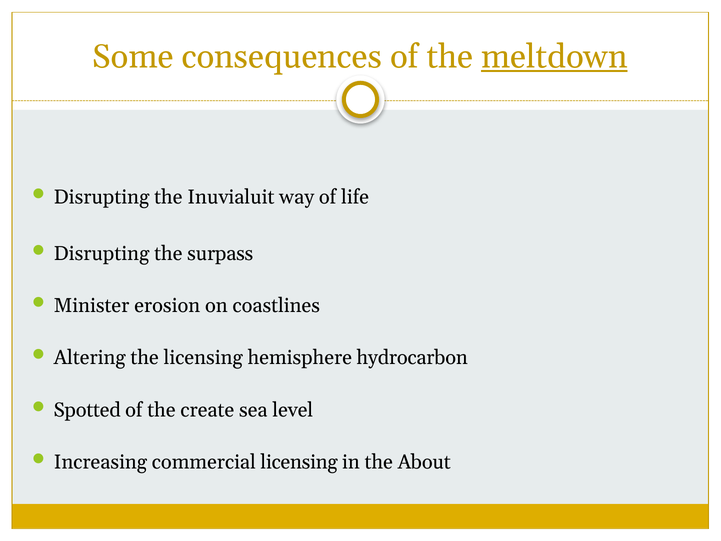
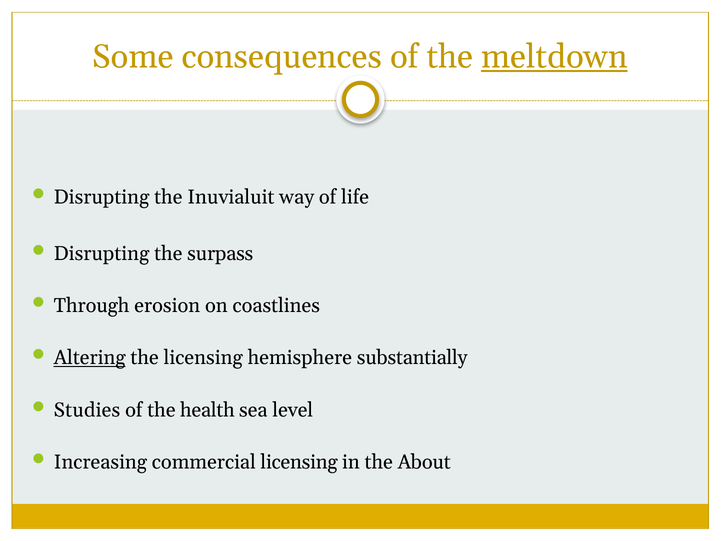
Minister: Minister -> Through (92, 306)
Altering underline: none -> present (90, 358)
hydrocarbon: hydrocarbon -> substantially (412, 358)
Spotted: Spotted -> Studies (87, 410)
create: create -> health (207, 410)
